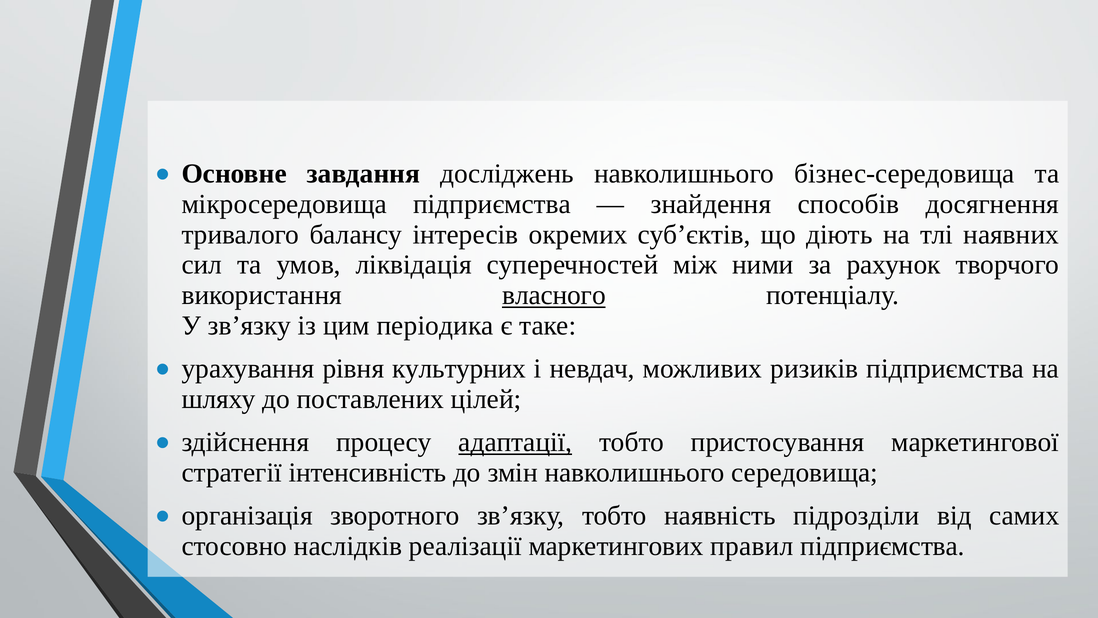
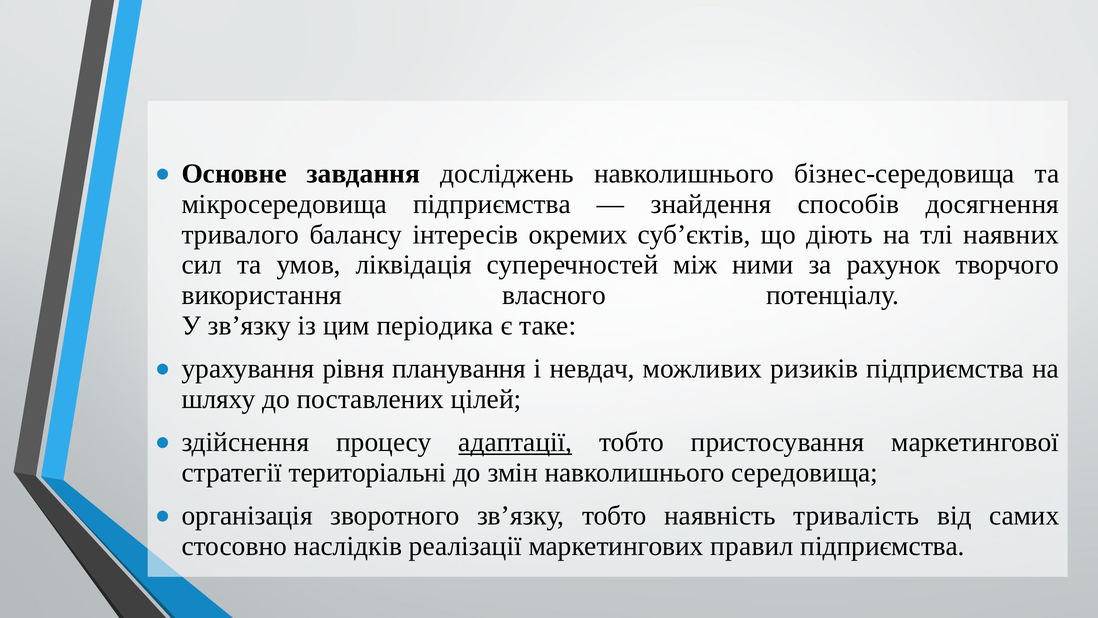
власного underline: present -> none (554, 295)
культурних: культурних -> планування (459, 369)
інтенсивність: інтенсивність -> територіальні (368, 472)
підрозділи: підрозділи -> тривалість (856, 516)
